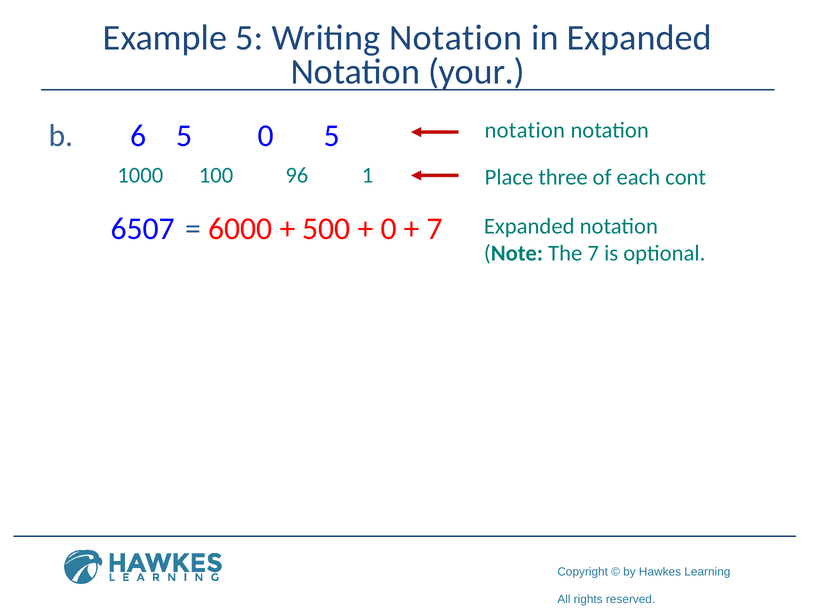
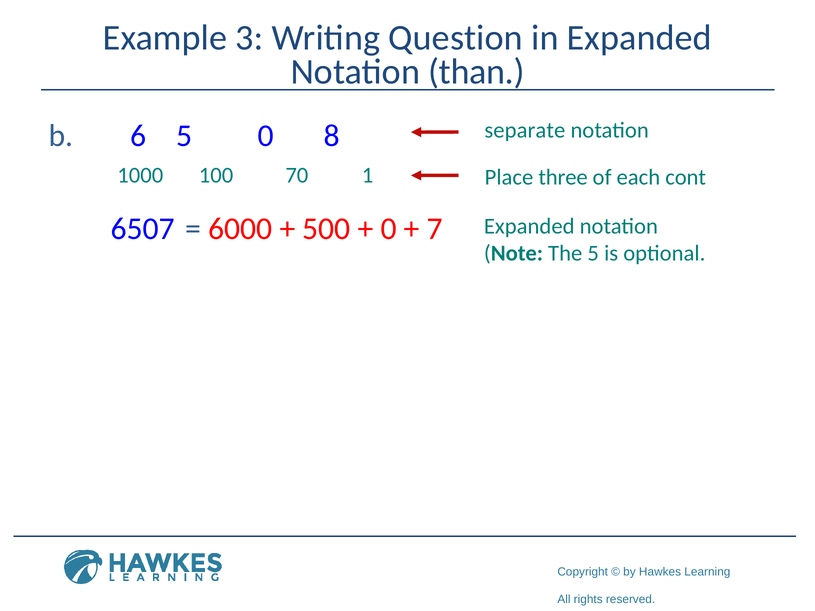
Example 5: 5 -> 3 (249, 38)
Writing Notation: Notation -> Question (456, 38)
your: your -> than (476, 72)
notation: notation -> separate (525, 130)
0 5: 5 -> 8 (332, 136)
96: 96 -> 70 (297, 175)
The 7: 7 -> 5 (593, 254)
